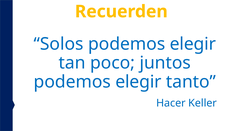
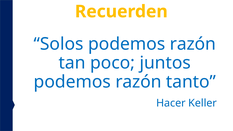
Solos podemos elegir: elegir -> razón (193, 44)
elegir: elegir -> razón (138, 82)
